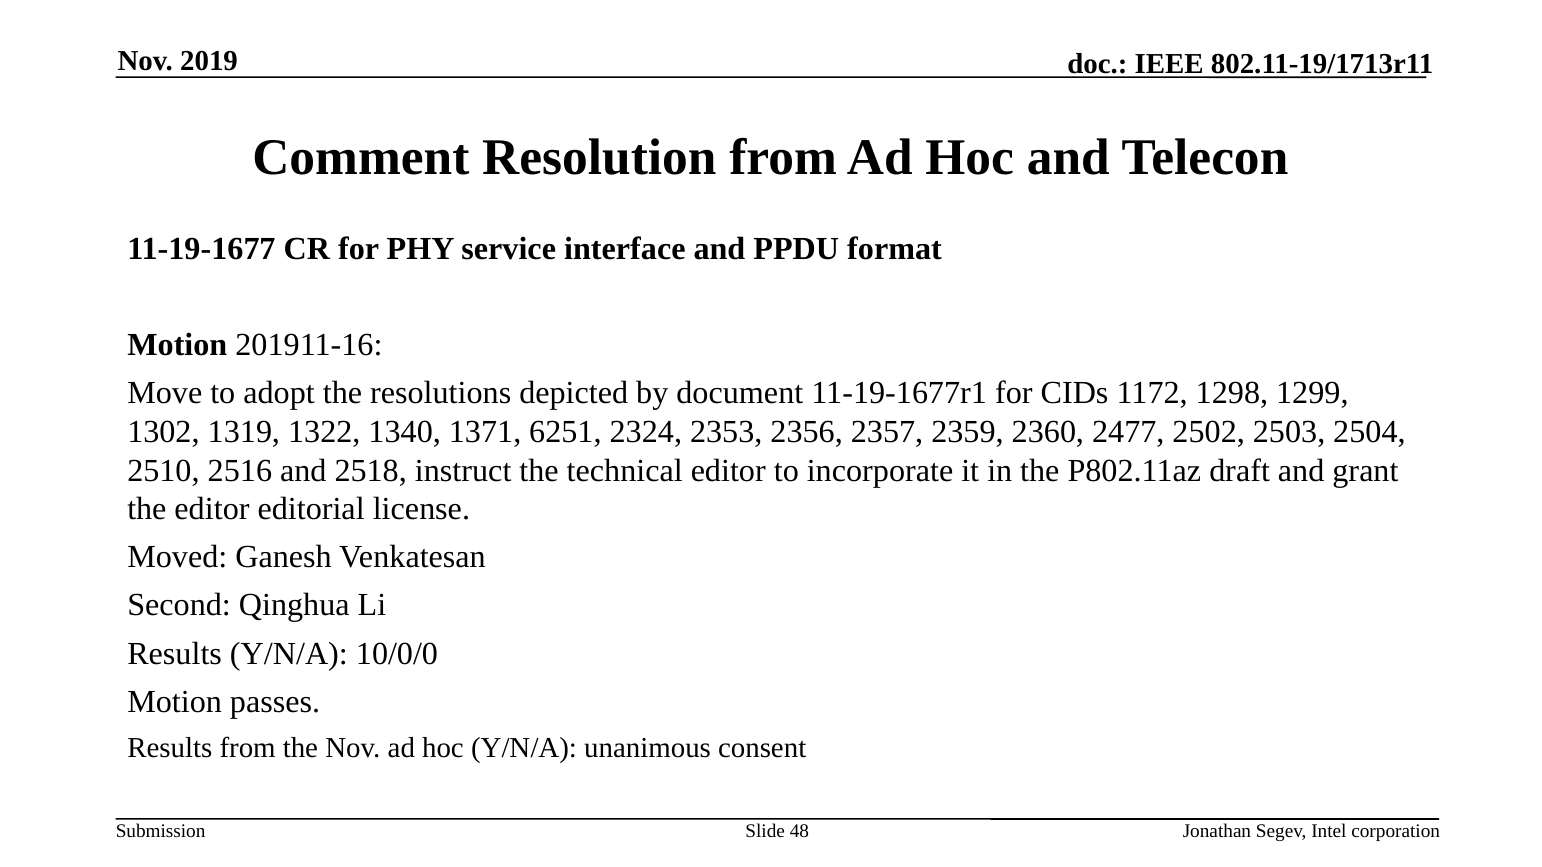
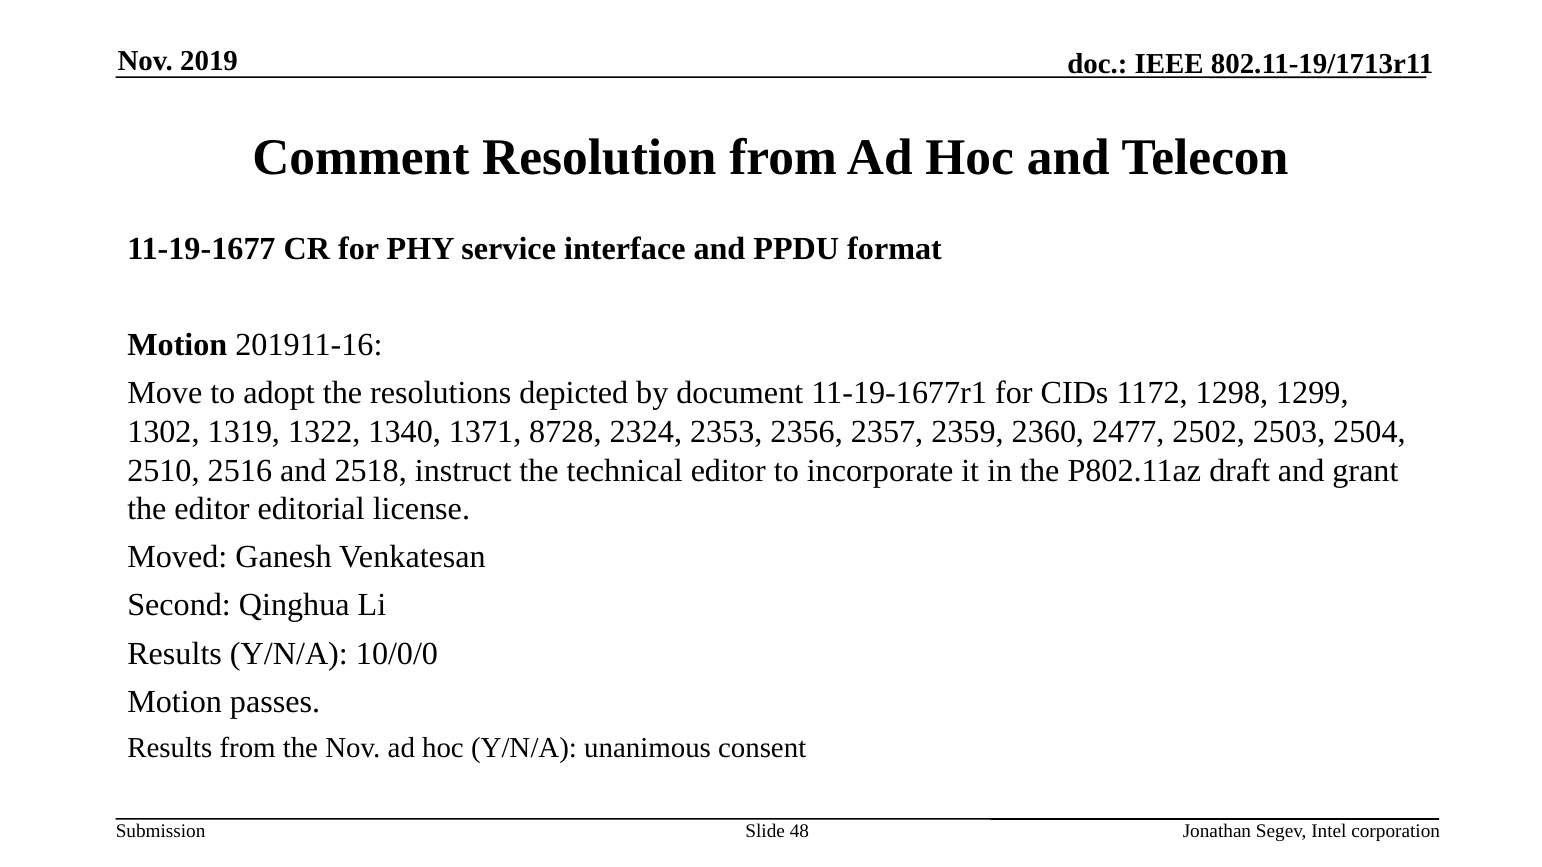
6251: 6251 -> 8728 (565, 432)
